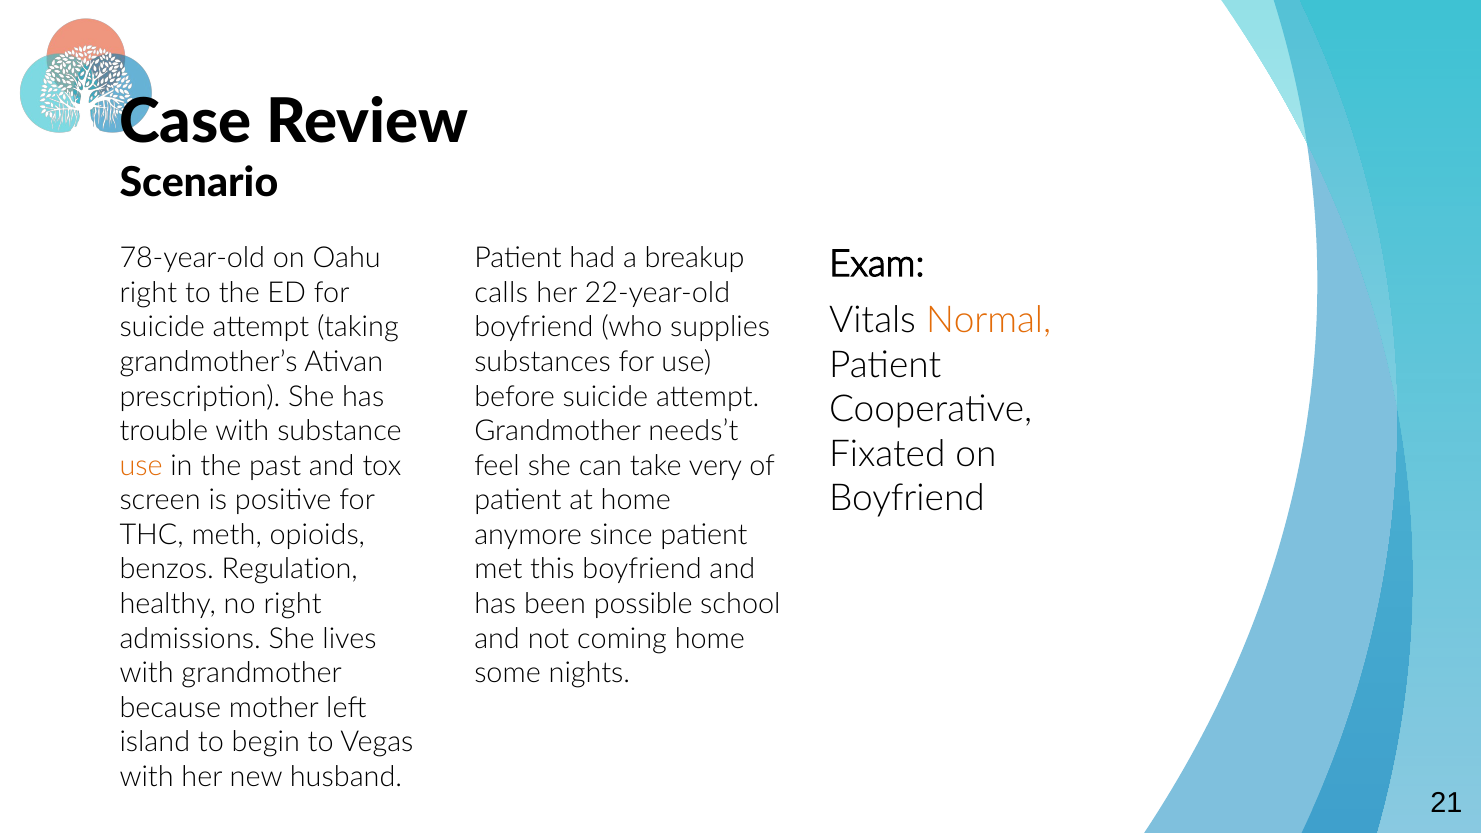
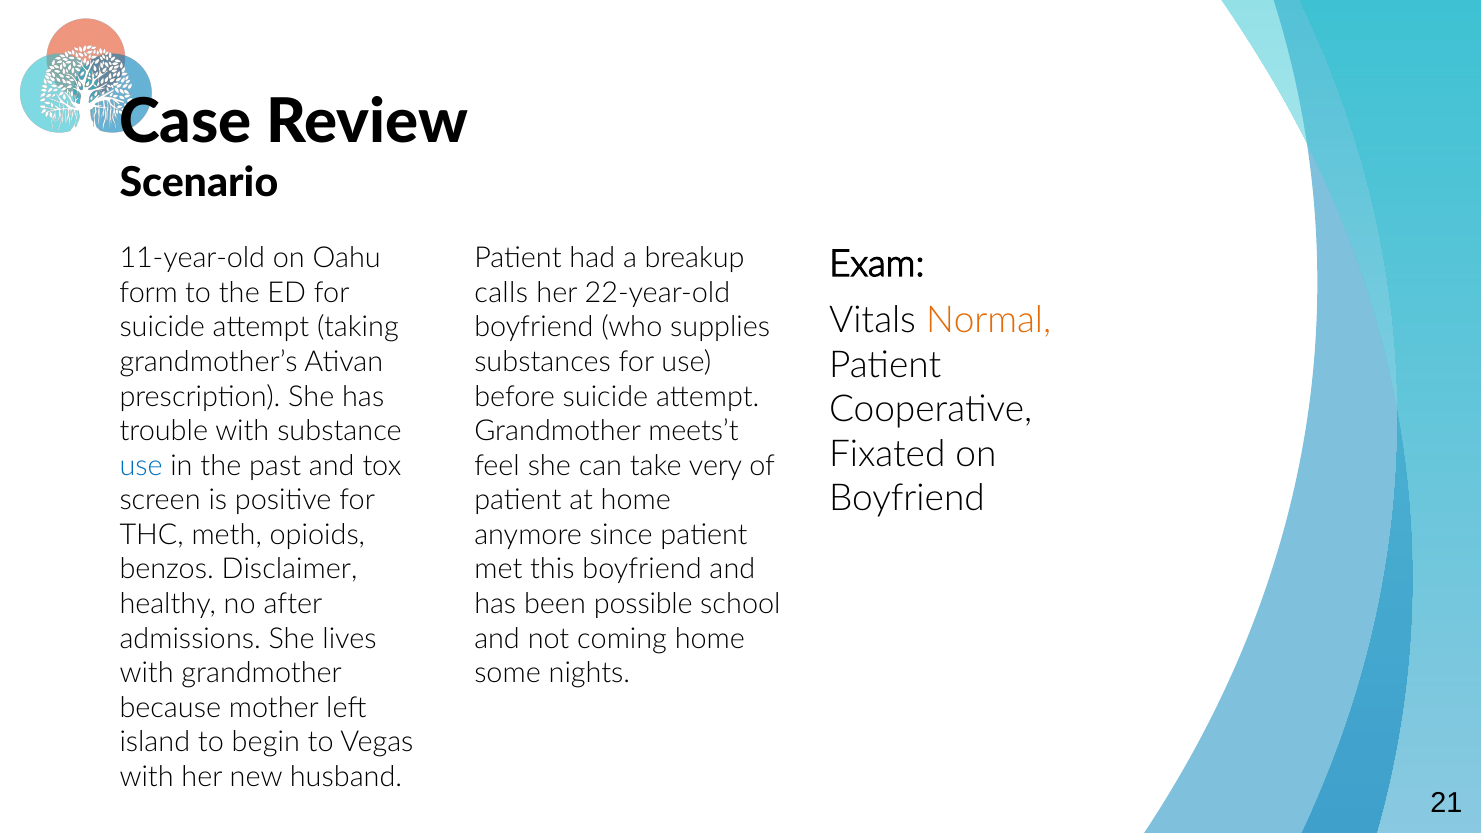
78-year-old: 78-year-old -> 11-year-old (192, 258)
right: right -> form (149, 293)
needs’t: needs’t -> meets’t (693, 431)
use colour: orange -> blue (141, 466)
Regulation: Regulation -> Disclaimer (290, 569)
no right: right -> after (293, 604)
